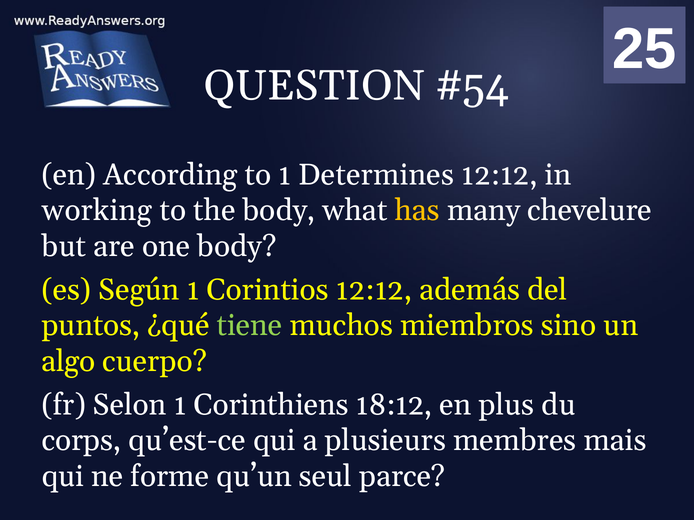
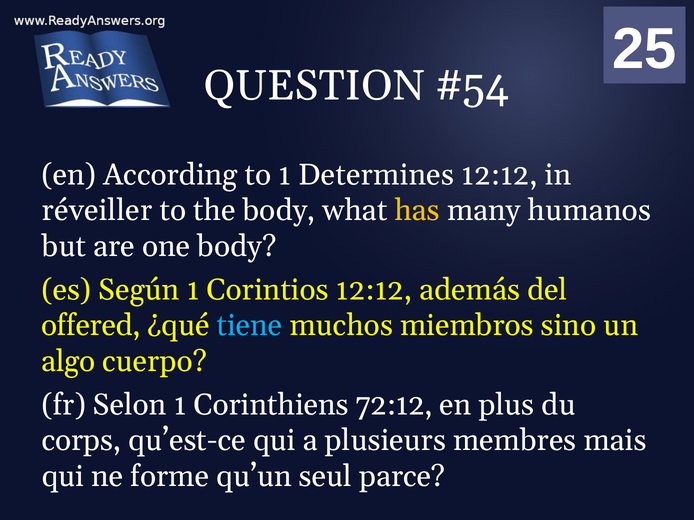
working: working -> réveiller (97, 211)
chevelure: chevelure -> humanos (589, 211)
puntos: puntos -> offered (91, 326)
tiene colour: light green -> light blue (250, 326)
18:12: 18:12 -> 72:12 (394, 405)
